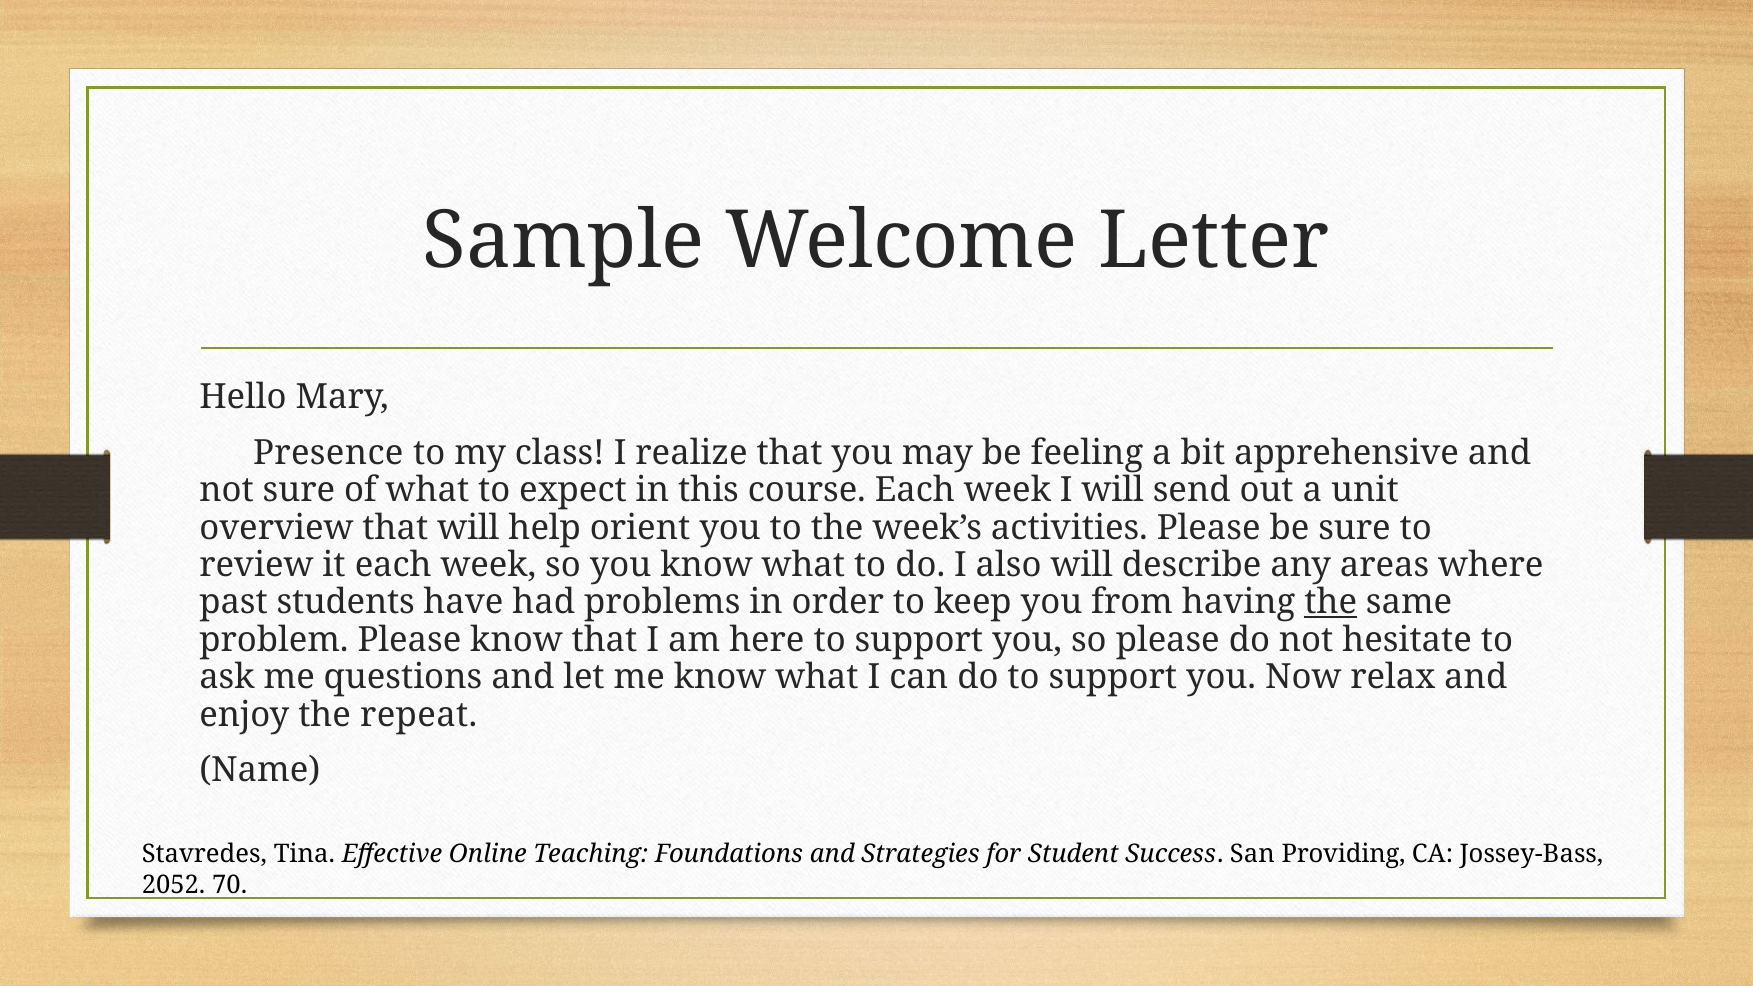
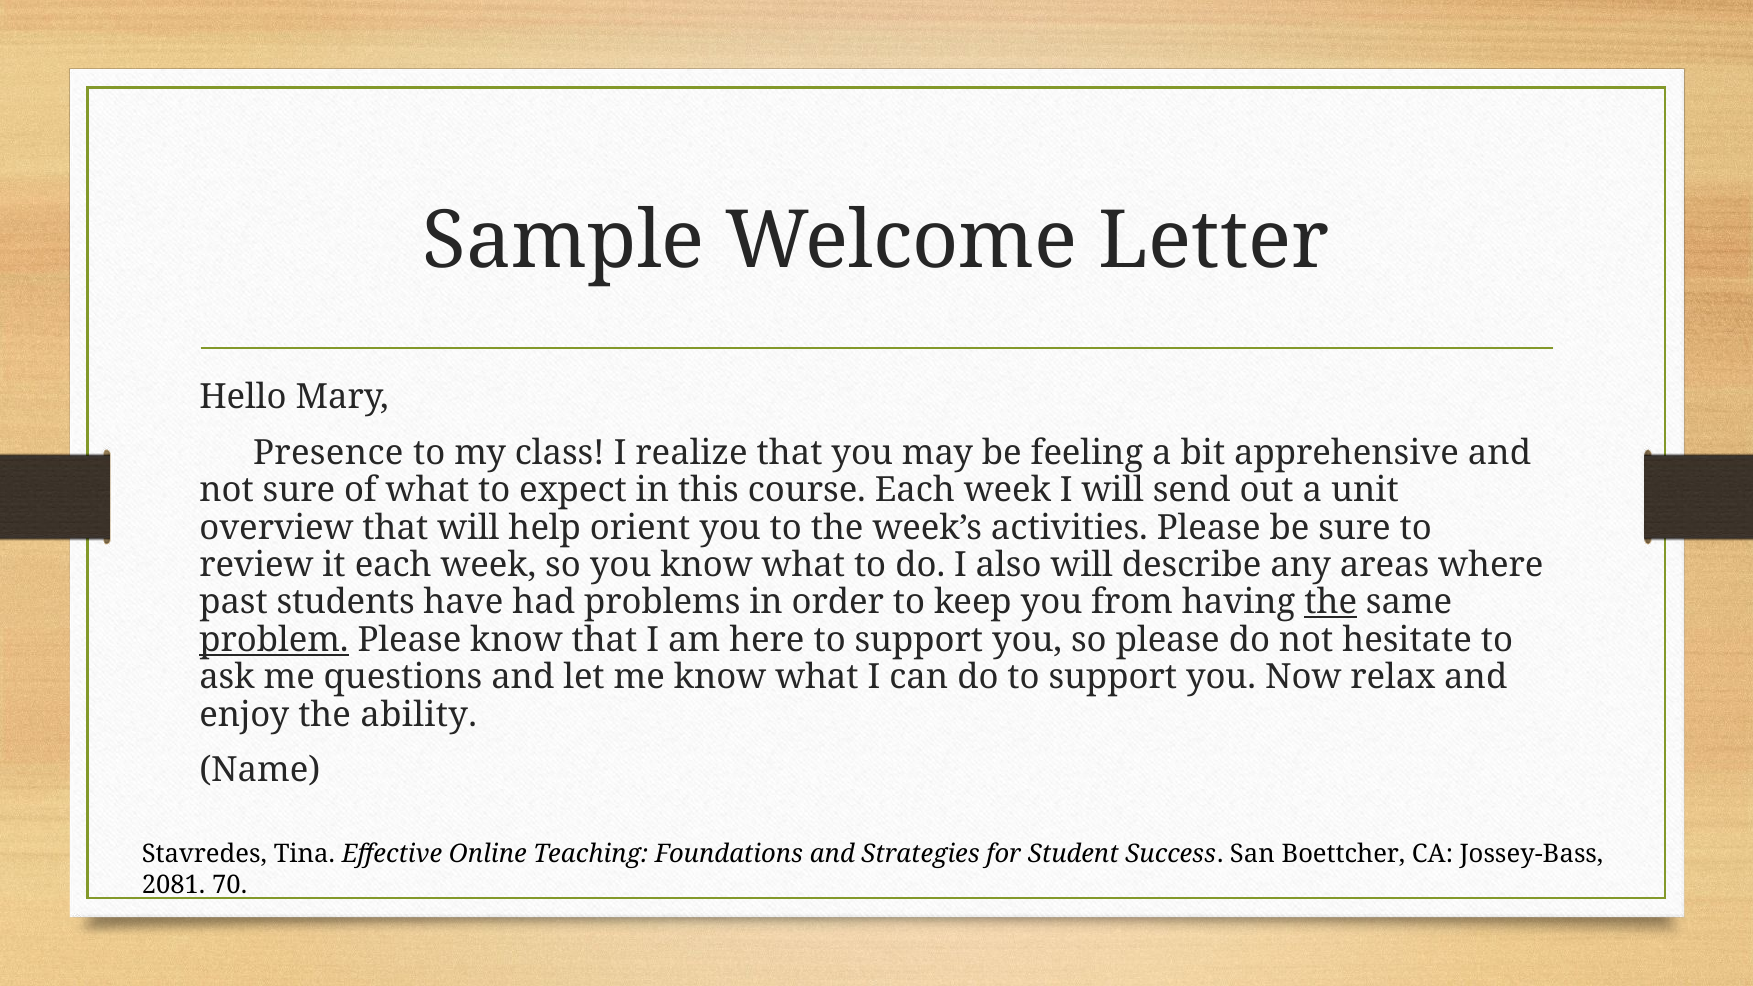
problem underline: none -> present (274, 640)
repeat: repeat -> ability (419, 715)
Providing: Providing -> Boettcher (1343, 854)
2052: 2052 -> 2081 (174, 885)
